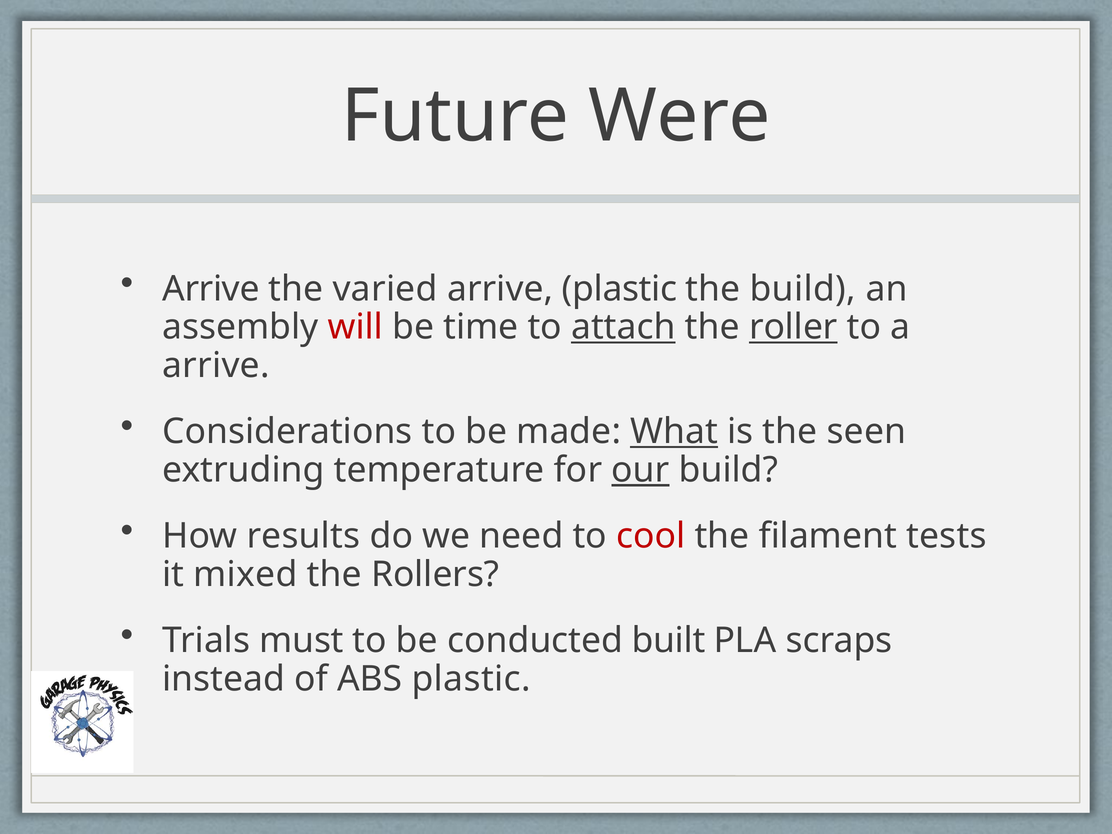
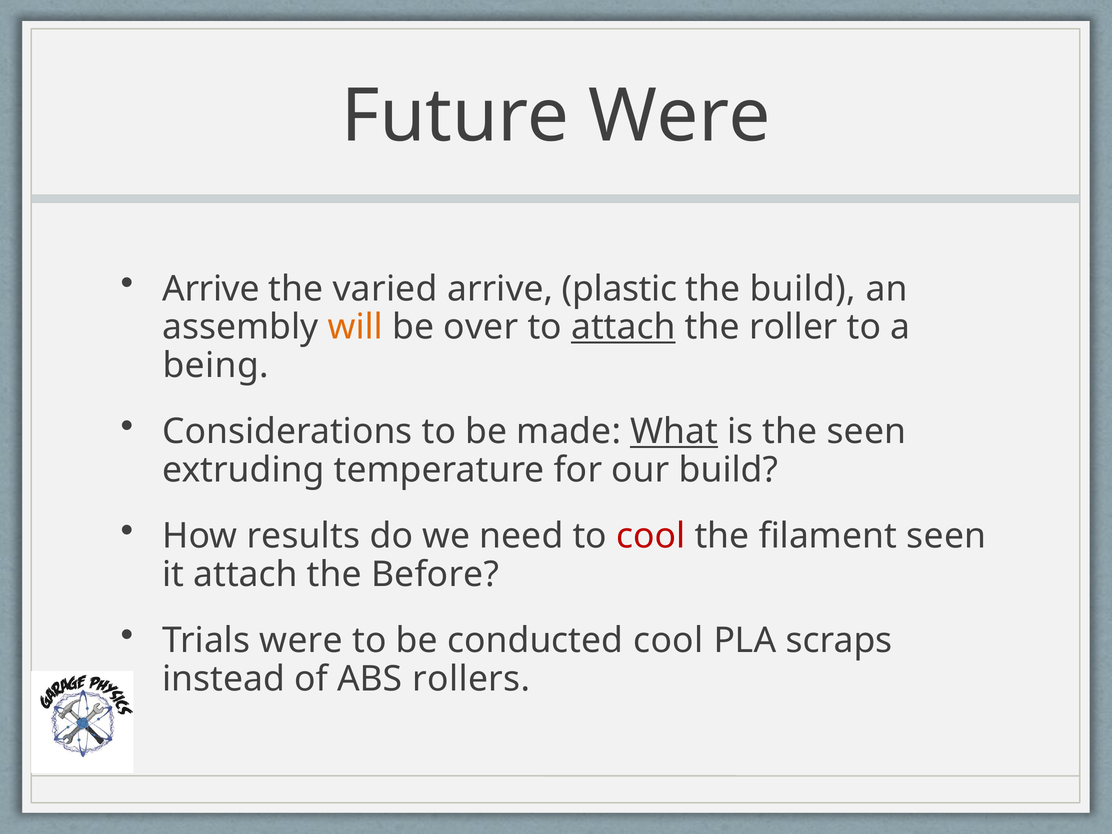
will colour: red -> orange (355, 327)
time: time -> over (481, 327)
roller underline: present -> none (793, 327)
arrive: arrive -> being (216, 366)
our underline: present -> none (640, 470)
filament tests: tests -> seen (946, 536)
it mixed: mixed -> attach (246, 575)
Rollers: Rollers -> Before (435, 575)
Trials must: must -> were (301, 641)
conducted built: built -> cool (668, 641)
ABS plastic: plastic -> rollers (471, 679)
